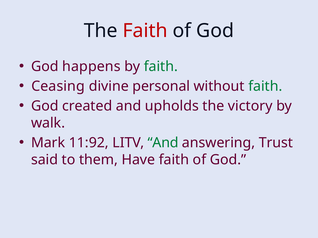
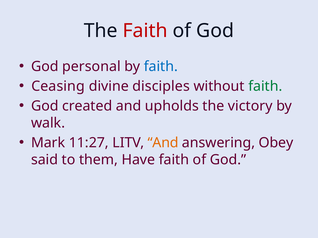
happens: happens -> personal (91, 67)
faith colour: green -> blue (161, 67)
personal: personal -> disciples (161, 87)
11:92: 11:92 -> 11:27 (89, 143)
And colour: green -> orange (163, 143)
Trust: Trust -> Obey (276, 143)
